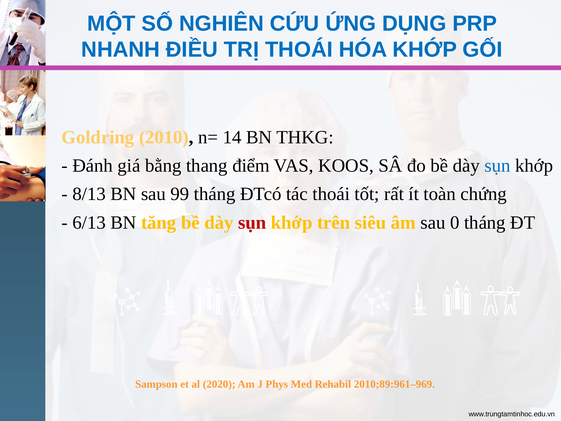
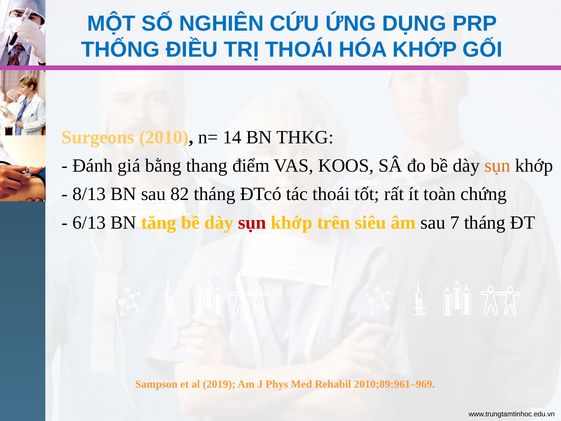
NHANH: NHANH -> THỐNG (121, 50)
Goldring: Goldring -> Surgeons (98, 137)
sụn colour: blue -> orange (497, 166)
99: 99 -> 82 (180, 194)
0: 0 -> 7 (455, 222)
2020: 2020 -> 2019 (219, 384)
